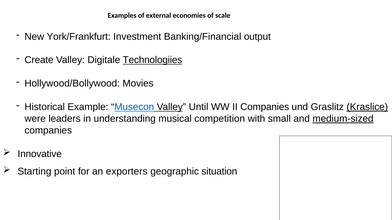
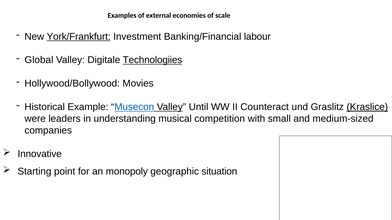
York/Frankfurt underline: none -> present (79, 37)
output: output -> labour (257, 37)
Create: Create -> Global (39, 60)
II Companies: Companies -> Counteract (265, 107)
medium-sized underline: present -> none (343, 119)
exporters: exporters -> monopoly (127, 172)
